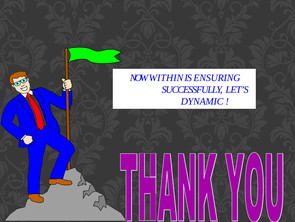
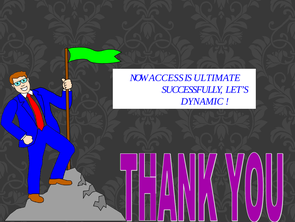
WITHIN: WITHIN -> ACCESS (166, 78)
ENSURING: ENSURING -> ULTIMATE (217, 78)
